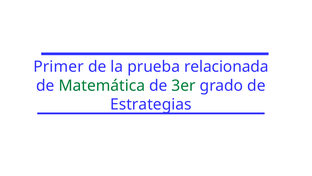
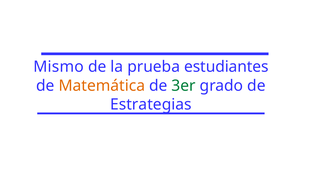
Primer: Primer -> Mismo (59, 67)
relacionada: relacionada -> estudiantes (226, 67)
Matemática colour: green -> orange (102, 85)
